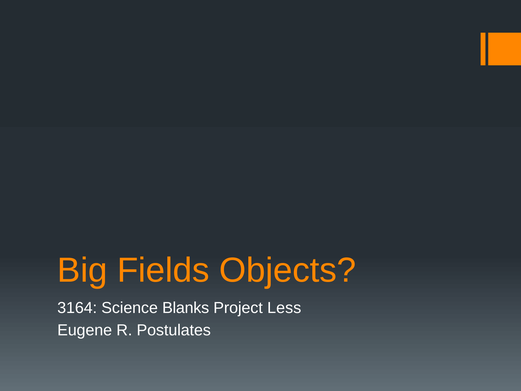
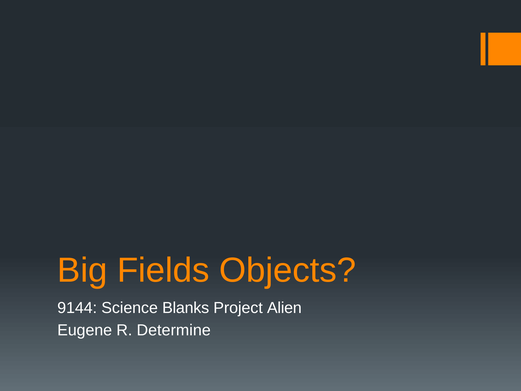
3164: 3164 -> 9144 (77, 308)
Less: Less -> Alien (284, 308)
Postulates: Postulates -> Determine (174, 330)
